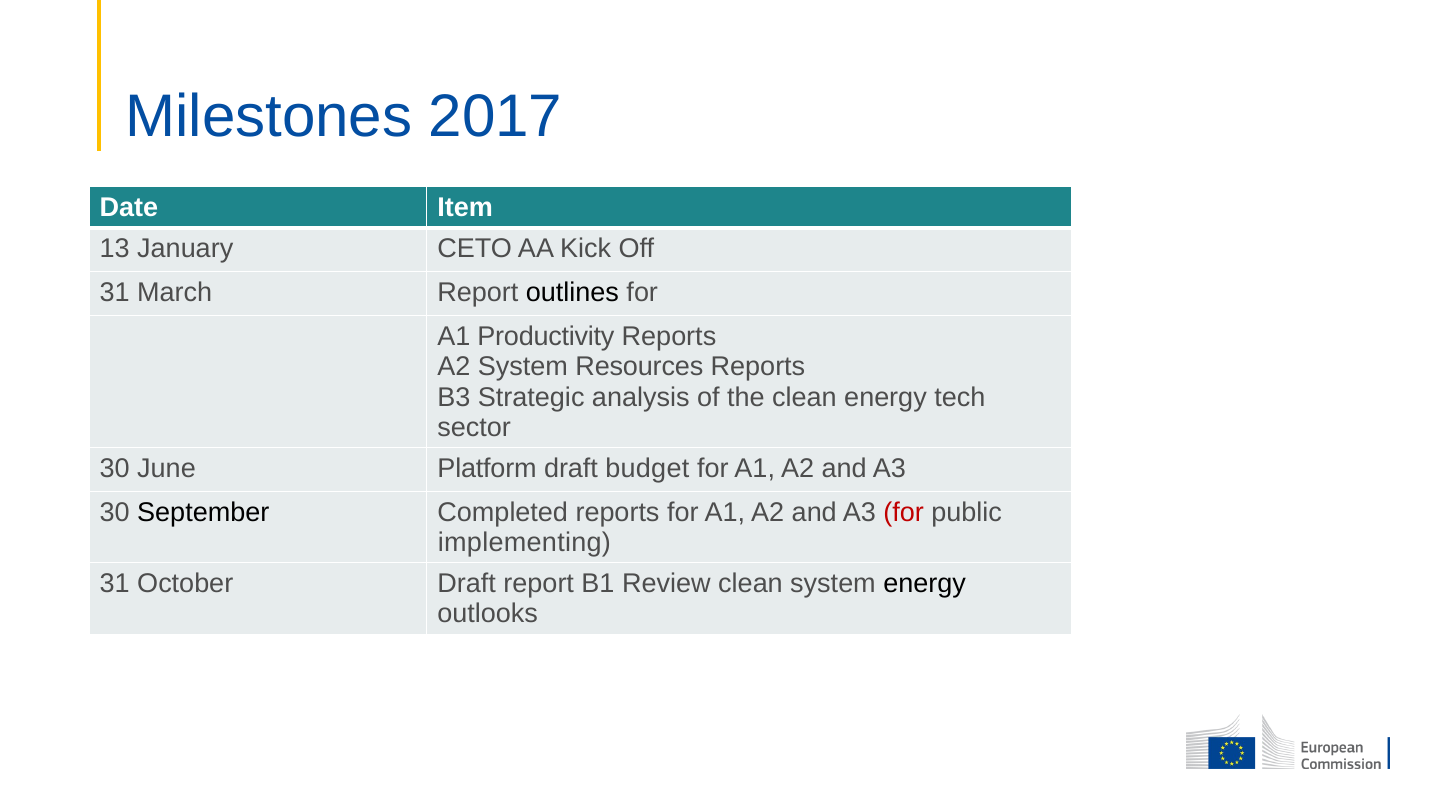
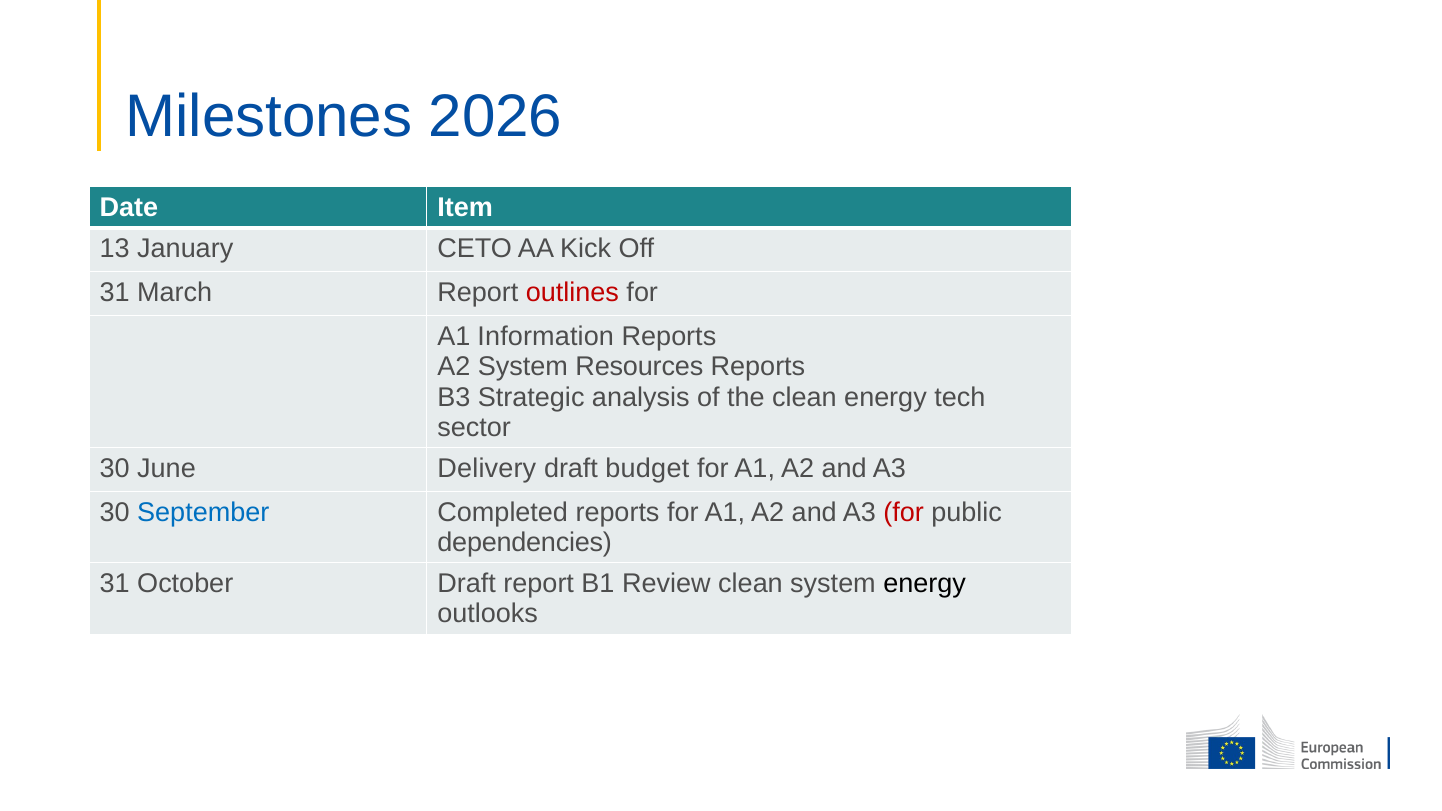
2017: 2017 -> 2026 (496, 117)
outlines colour: black -> red (572, 293)
Productivity: Productivity -> Information (546, 337)
Platform: Platform -> Delivery (487, 469)
September colour: black -> blue (203, 512)
implementing: implementing -> dependencies (525, 543)
